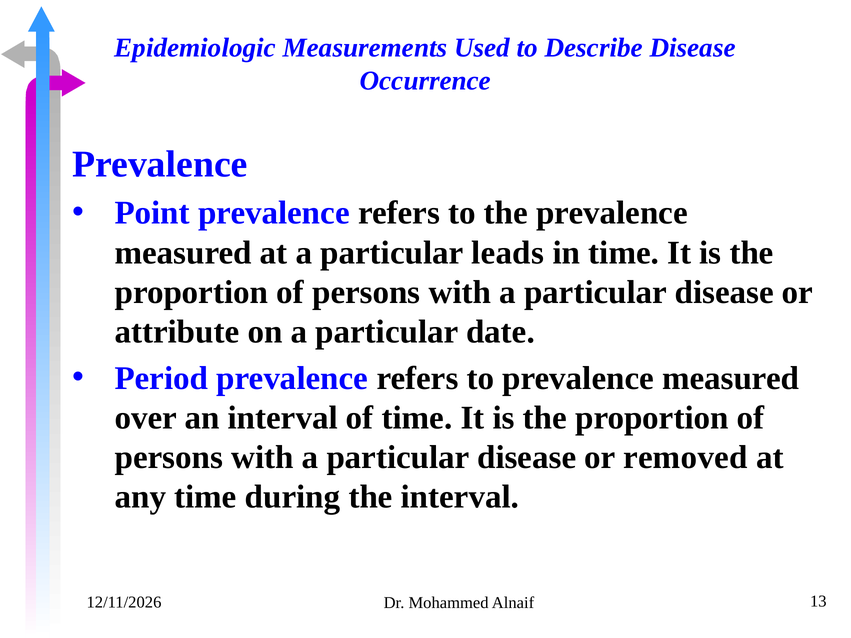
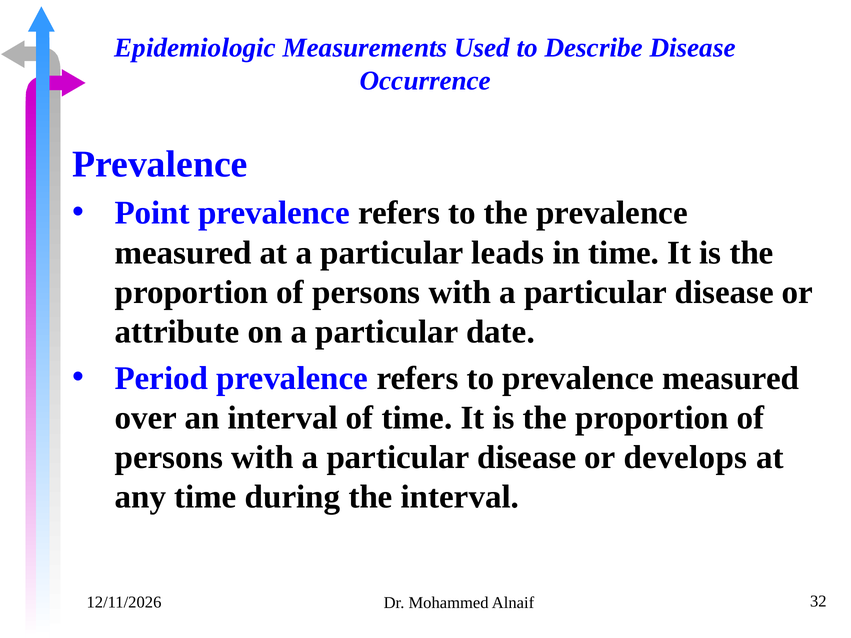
removed: removed -> develops (685, 458)
13: 13 -> 32 (818, 602)
